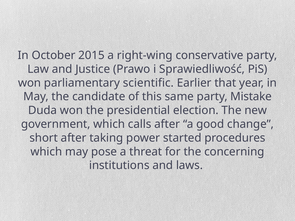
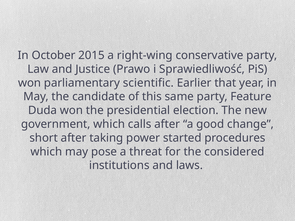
Mistake: Mistake -> Feature (251, 97)
concerning: concerning -> considered (234, 152)
